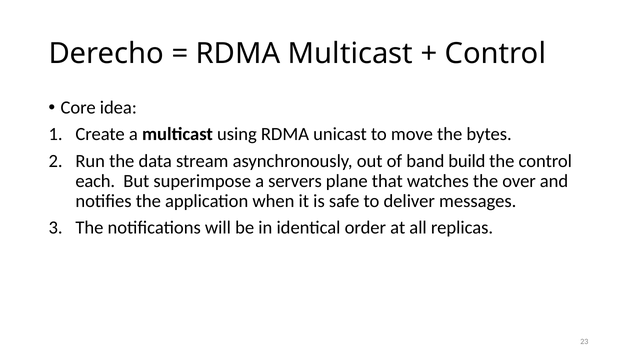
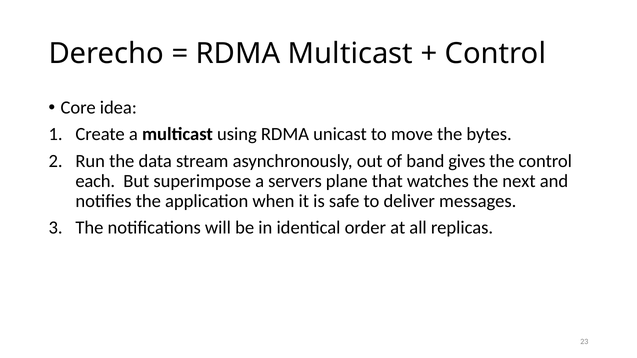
build: build -> gives (467, 161)
over: over -> next (519, 181)
